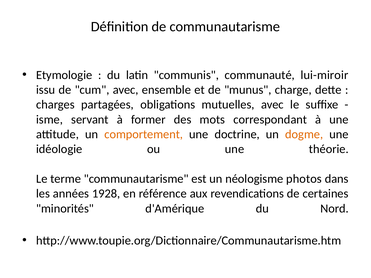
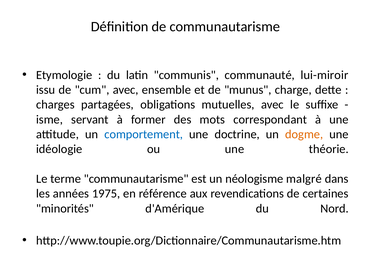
comportement colour: orange -> blue (144, 134)
photos: photos -> malgré (304, 179)
1928: 1928 -> 1975 (106, 194)
